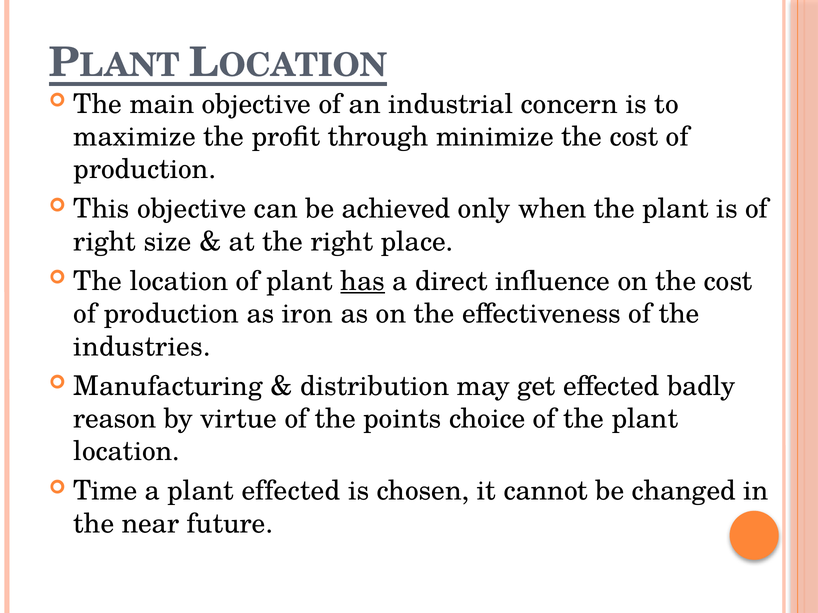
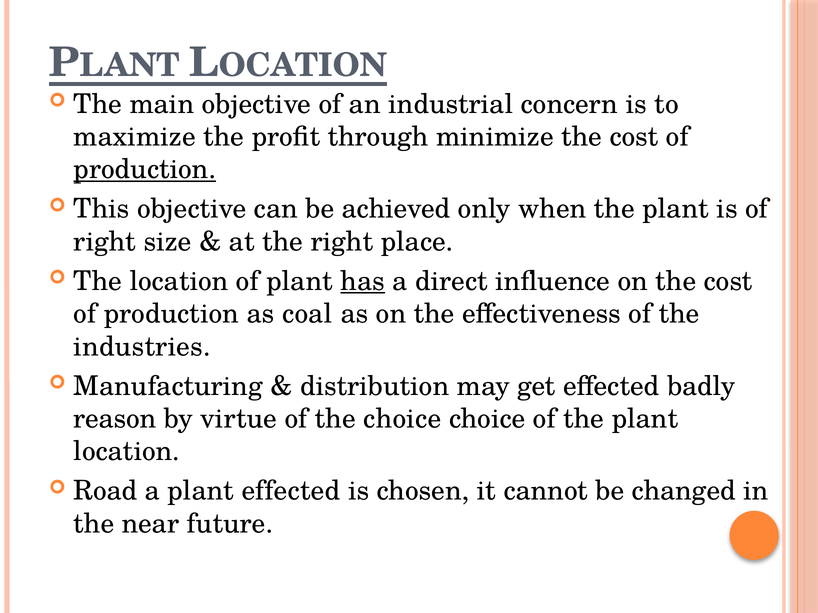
production underline: none -> present (145, 170)
iron: iron -> coal (307, 314)
the points: points -> choice (402, 419)
Time: Time -> Road (105, 491)
